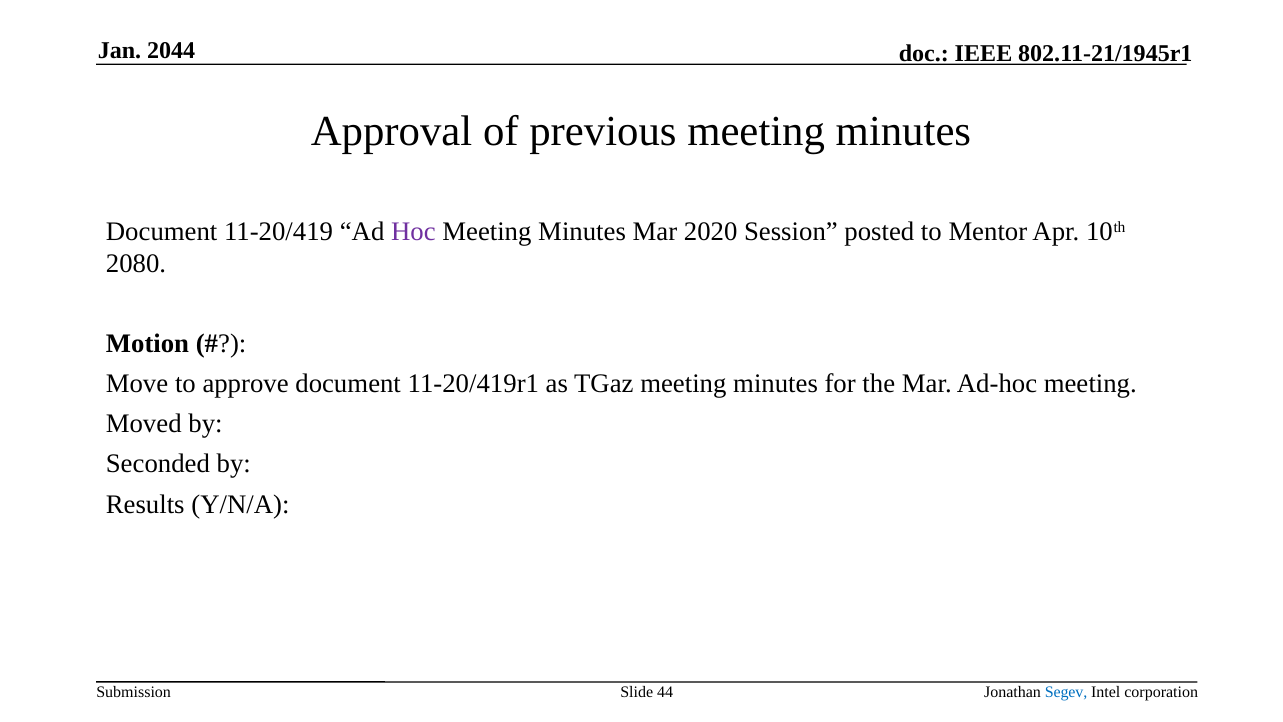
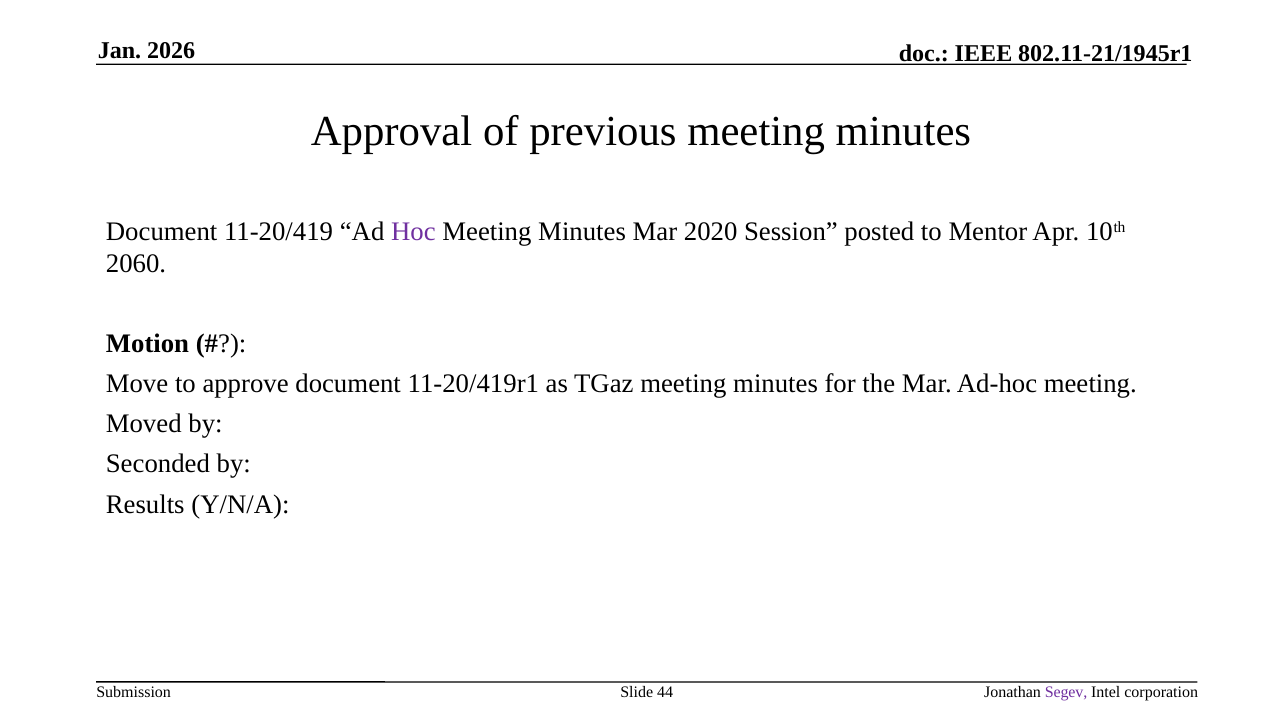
2044: 2044 -> 2026 (171, 51)
2080: 2080 -> 2060 (136, 263)
Segev colour: blue -> purple (1066, 692)
